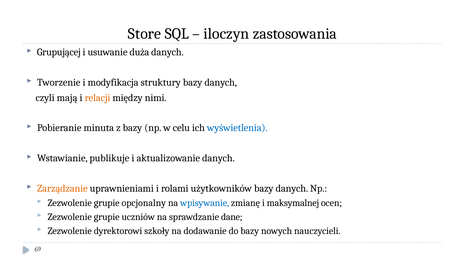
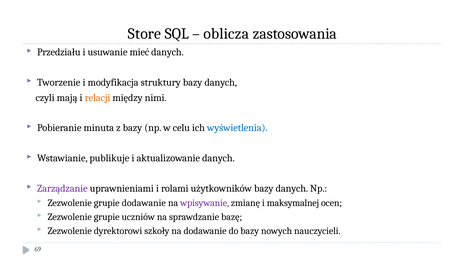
iloczyn: iloczyn -> oblicza (226, 34)
Grupującej: Grupującej -> Przedziału (59, 52)
duża: duża -> mieć (139, 52)
Zarządzanie colour: orange -> purple (62, 188)
grupie opcjonalny: opcjonalny -> dodawanie (144, 202)
wpisywanie colour: blue -> purple (205, 202)
dane: dane -> bazę (232, 217)
